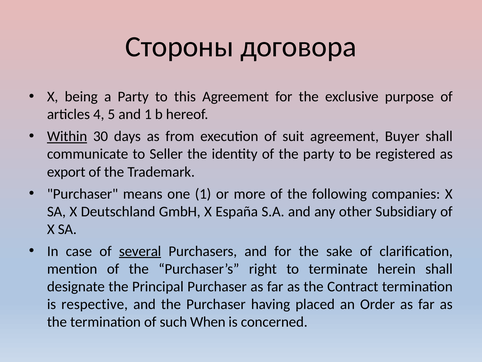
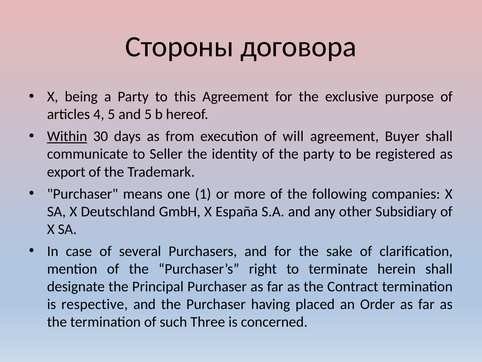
and 1: 1 -> 5 (148, 114)
suit: suit -> will (293, 136)
several underline: present -> none (140, 251)
When: When -> Three (208, 321)
